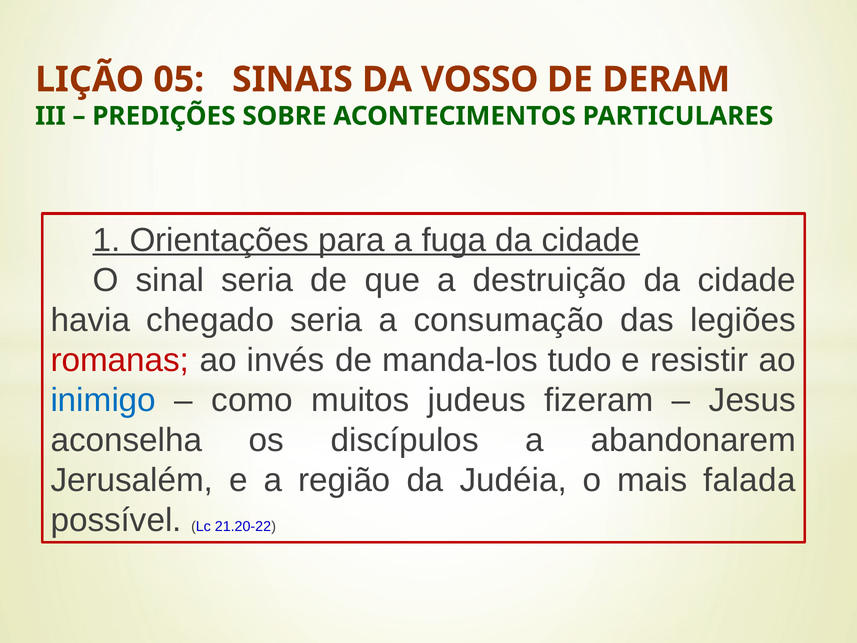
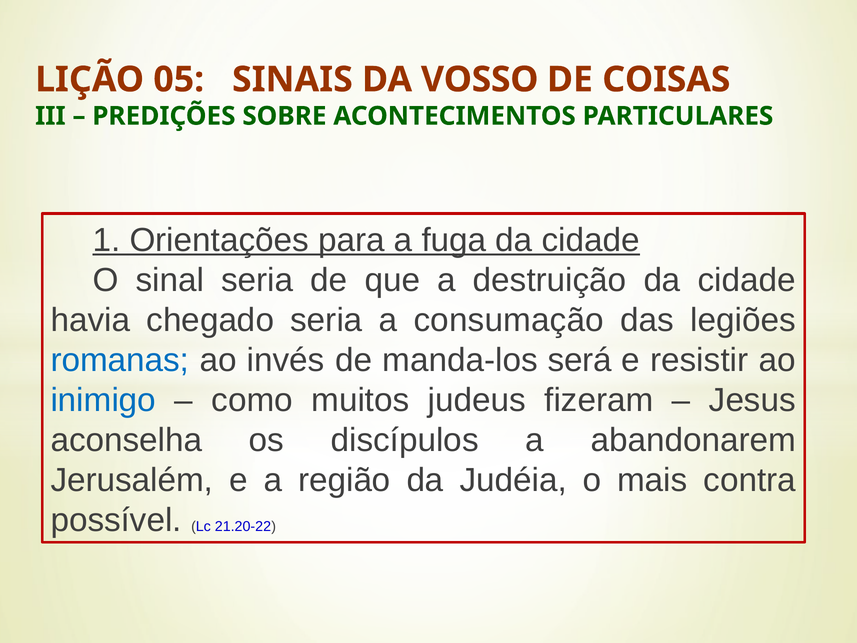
DERAM: DERAM -> COISAS (666, 80)
romanas colour: red -> blue (120, 360)
tudo: tudo -> será (580, 360)
falada: falada -> contra (750, 480)
